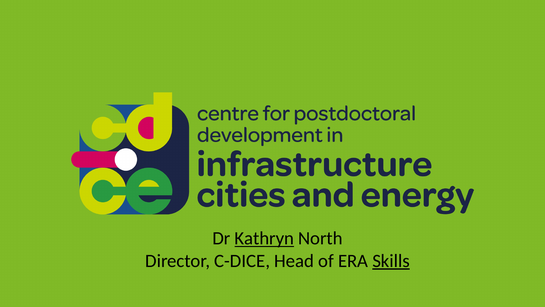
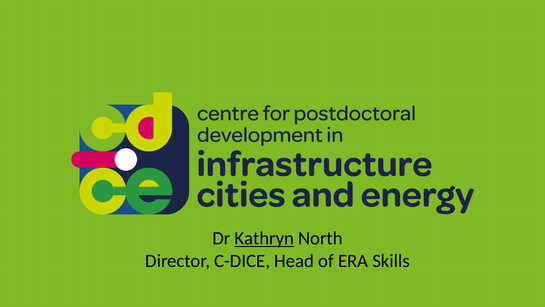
Skills underline: present -> none (391, 261)
